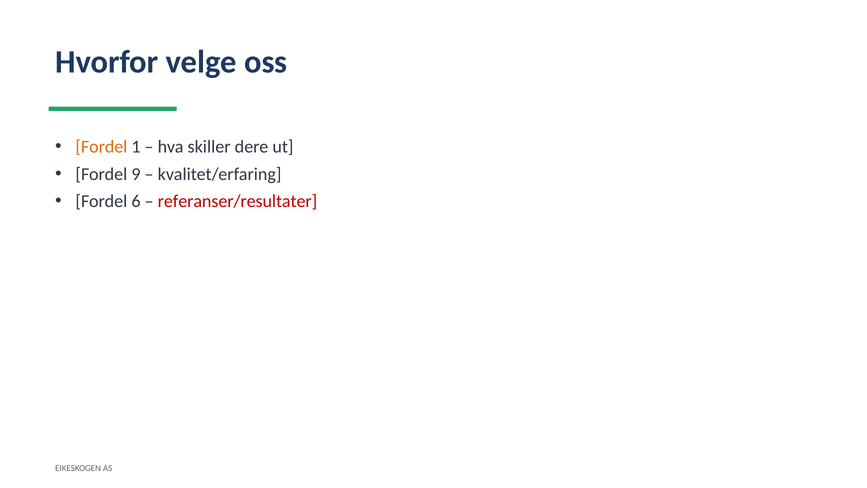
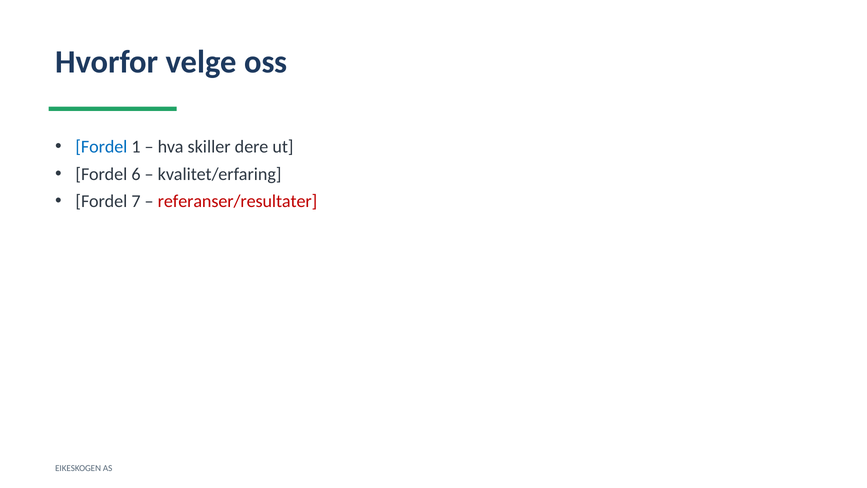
Fordel colour: orange -> blue (101, 147)
9: 9 -> 6 (136, 174)
6: 6 -> 7 (136, 201)
